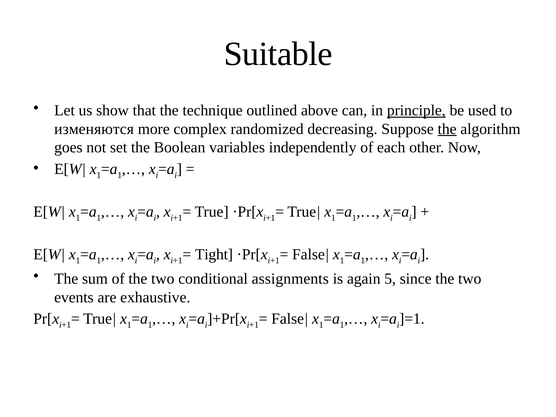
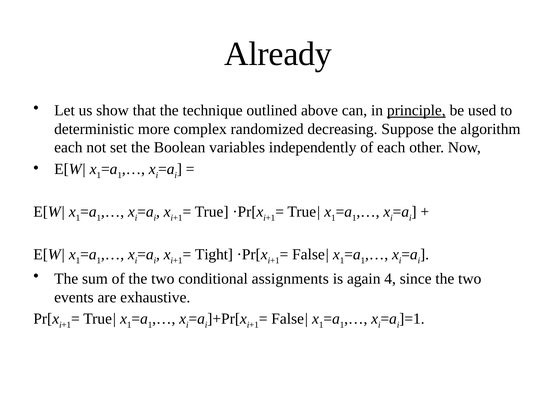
Suitable: Suitable -> Already (278, 54)
изменяются: изменяются -> deterministic (94, 129)
the underline: present -> none (447, 129)
goes: goes -> each (68, 148)
5: 5 -> 4 (390, 279)
